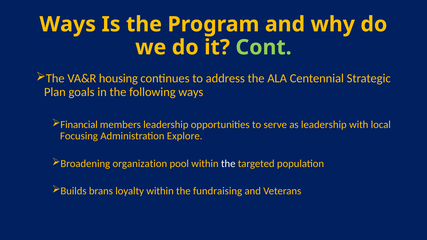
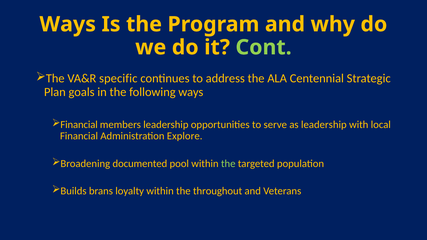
housing: housing -> specific (118, 79)
Focusing: Focusing -> Financial (79, 136)
organization: organization -> documented (140, 164)
the colour: white -> light green (228, 164)
fundraising: fundraising -> throughout (218, 191)
